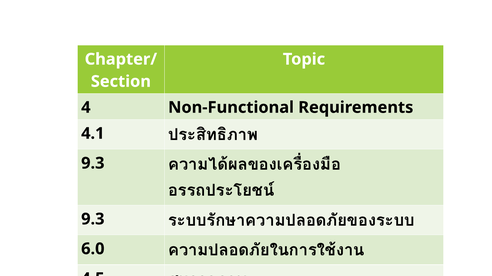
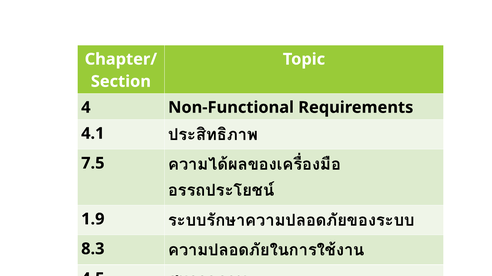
9.3: 9.3 -> 7.5 (93, 164)
9.3: 9.3 -> 1.9 (93, 220)
6.0: 6.0 -> 8.3 (93, 249)
